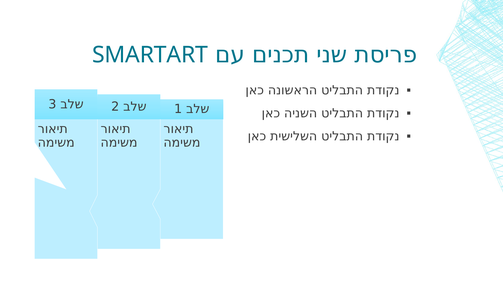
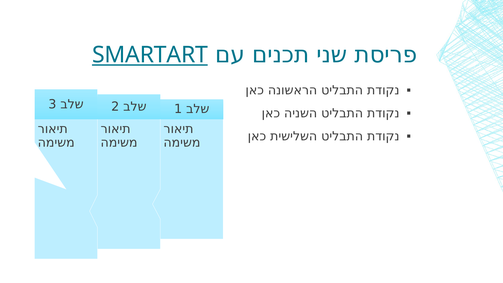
SMARTART underline: none -> present (150, 55)
